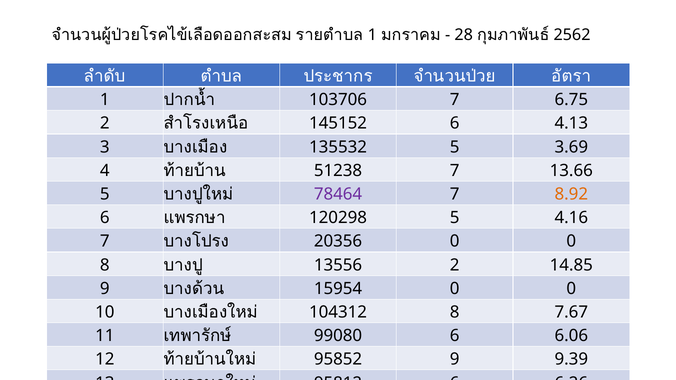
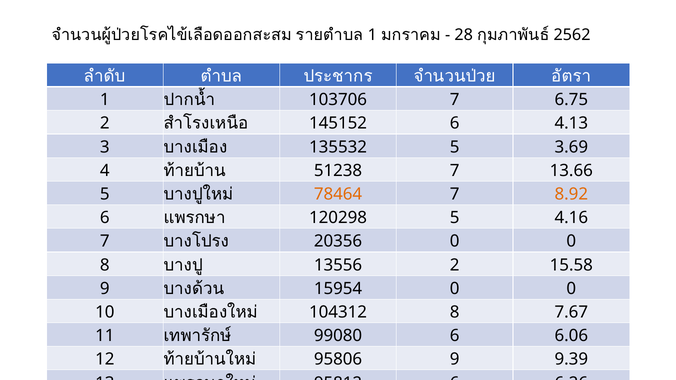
78464 colour: purple -> orange (338, 194)
14.85: 14.85 -> 15.58 (571, 265)
95852: 95852 -> 95806 (338, 360)
